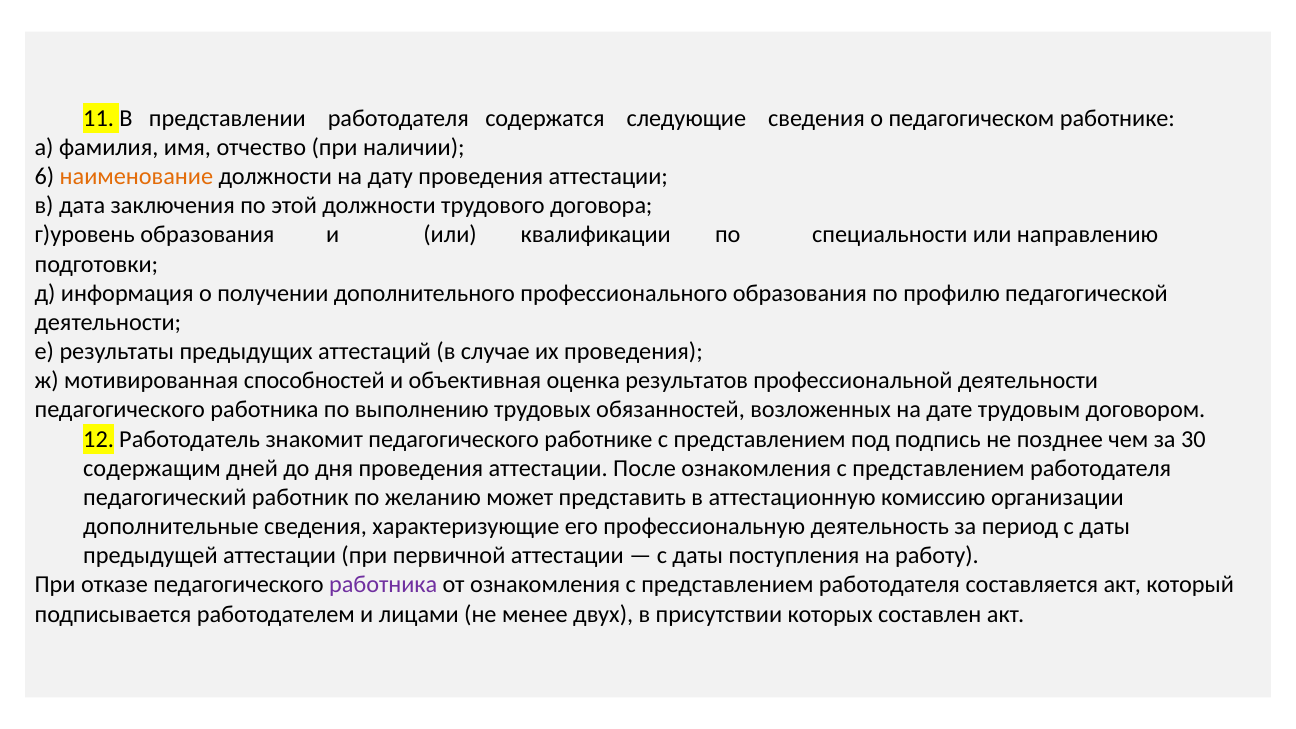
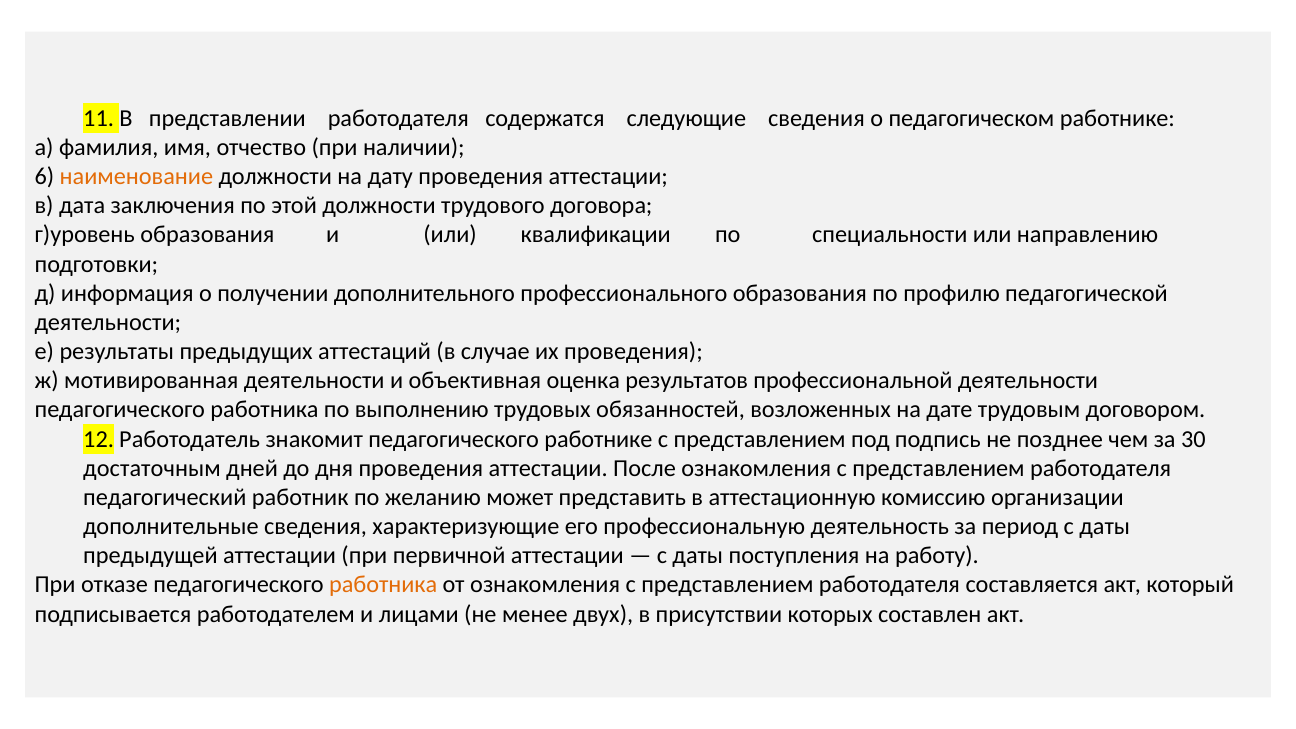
мотивированная способностей: способностей -> деятельности (314, 381)
содержащим: содержащим -> достаточным (152, 468)
работника colour: purple -> orange (383, 585)
